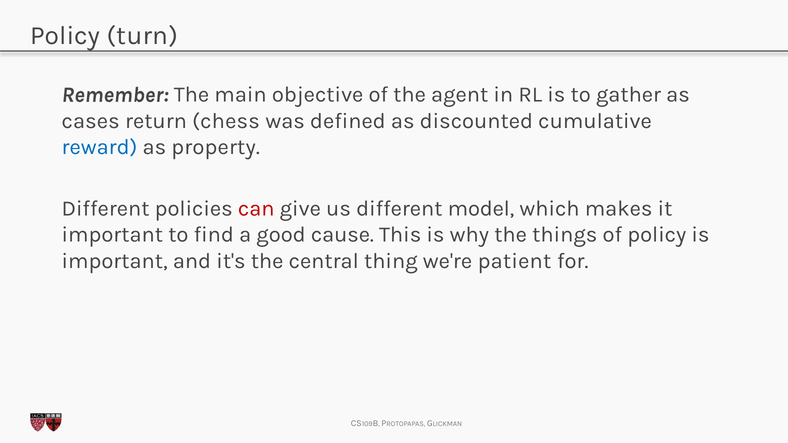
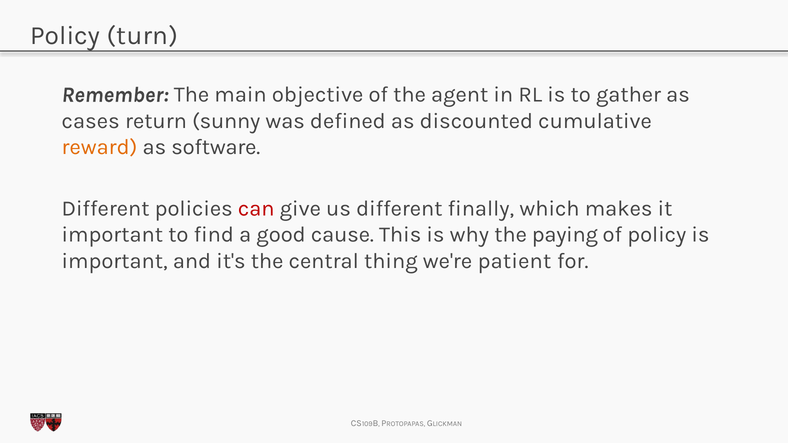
chess: chess -> sunny (226, 121)
reward colour: blue -> orange (99, 147)
property: property -> software (216, 147)
model: model -> finally (481, 209)
things: things -> paying (565, 235)
